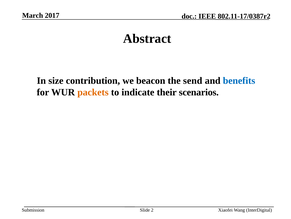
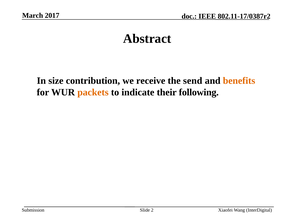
beacon: beacon -> receive (151, 80)
benefits colour: blue -> orange (239, 80)
scenarios: scenarios -> following (199, 92)
